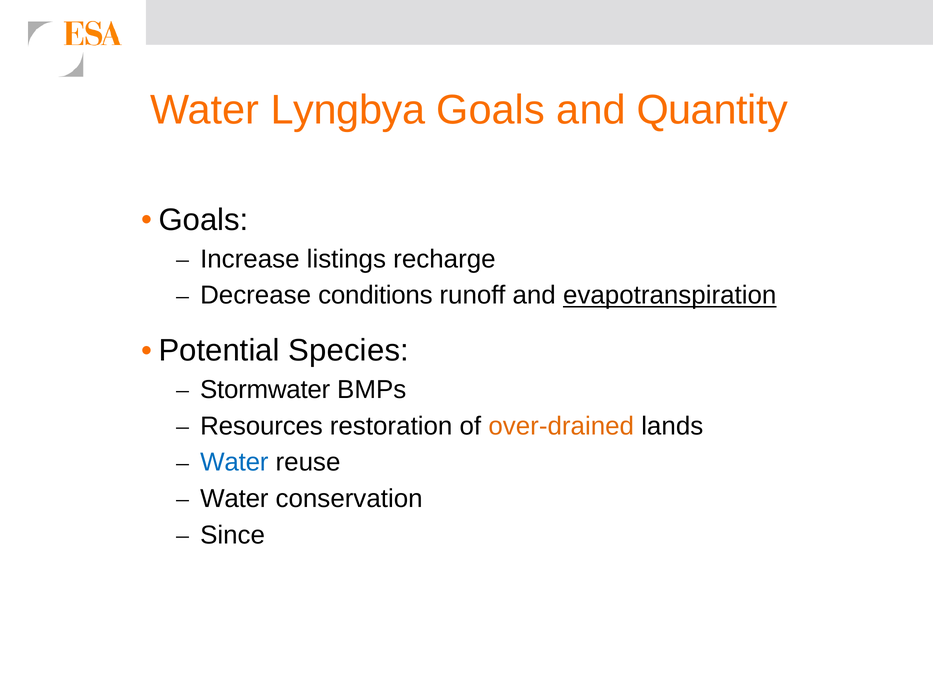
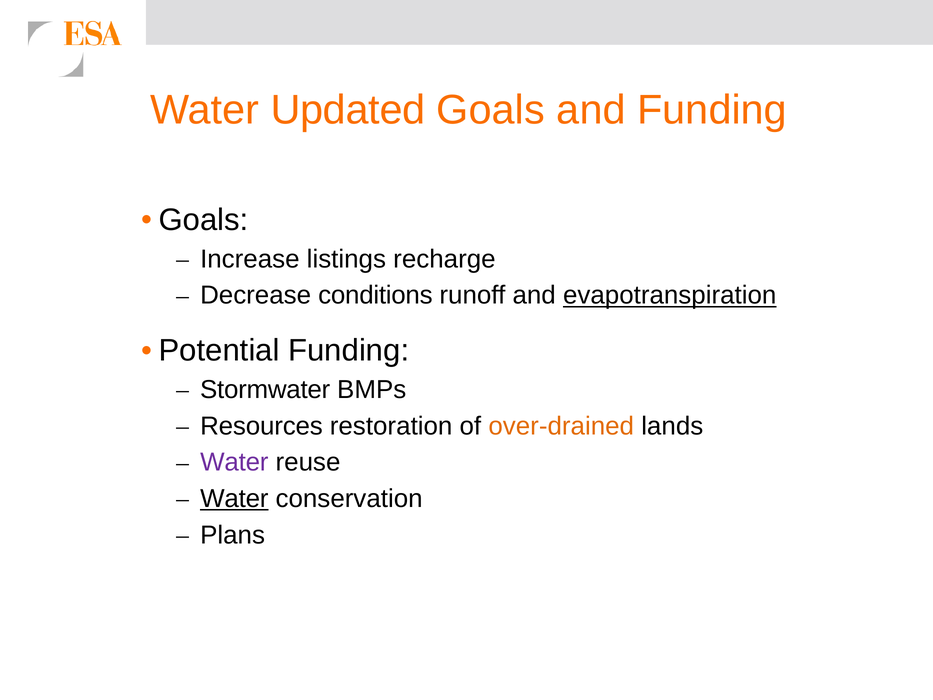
Lyngbya: Lyngbya -> Updated (348, 110)
and Quantity: Quantity -> Funding (712, 110)
Potential Species: Species -> Funding (349, 351)
Water colour: blue -> purple (234, 462)
Water underline: none -> present (234, 498)
Since: Since -> Plans (233, 535)
